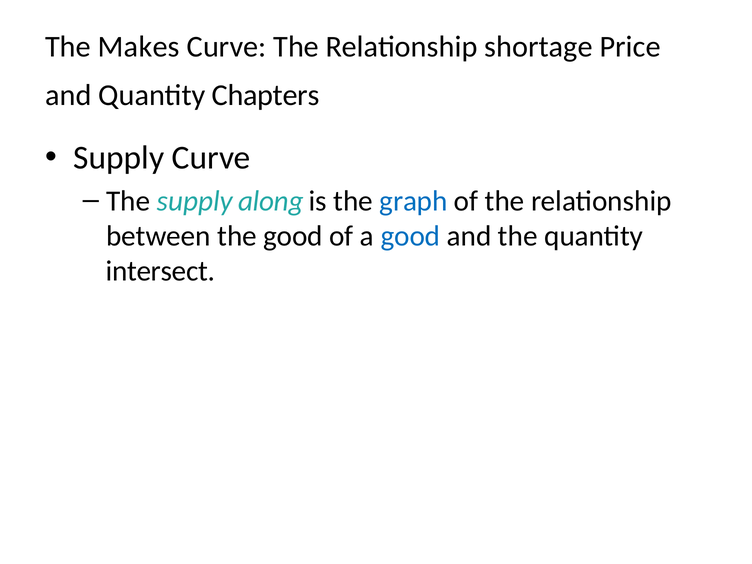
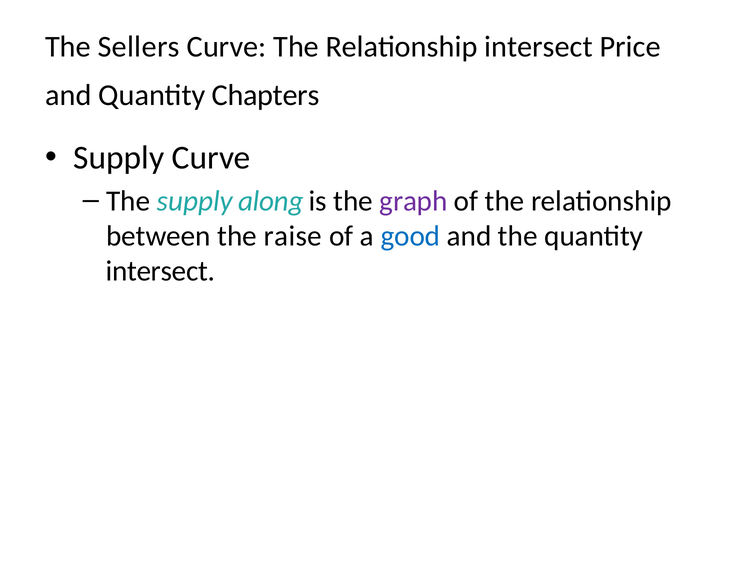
Makes: Makes -> Sellers (139, 47)
Relationship shortage: shortage -> intersect (538, 47)
graph colour: blue -> purple (414, 201)
the good: good -> raise (293, 236)
